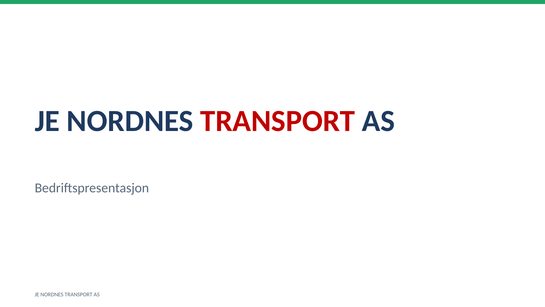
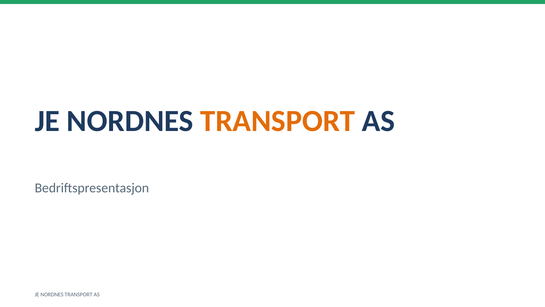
TRANSPORT colour: red -> orange (278, 121)
